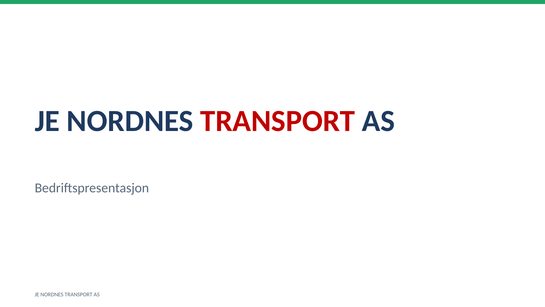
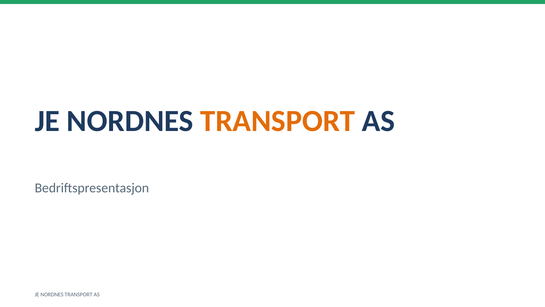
TRANSPORT colour: red -> orange (278, 121)
